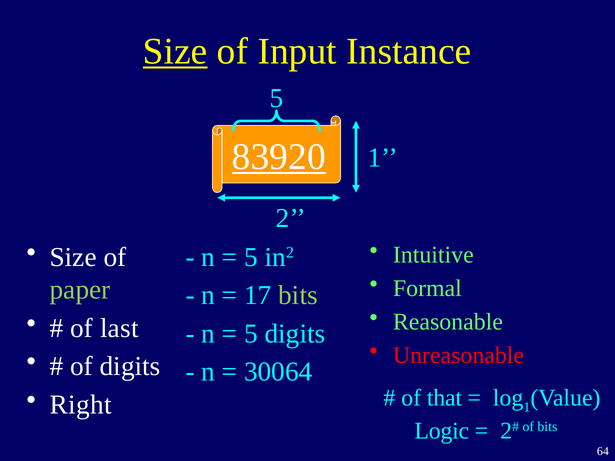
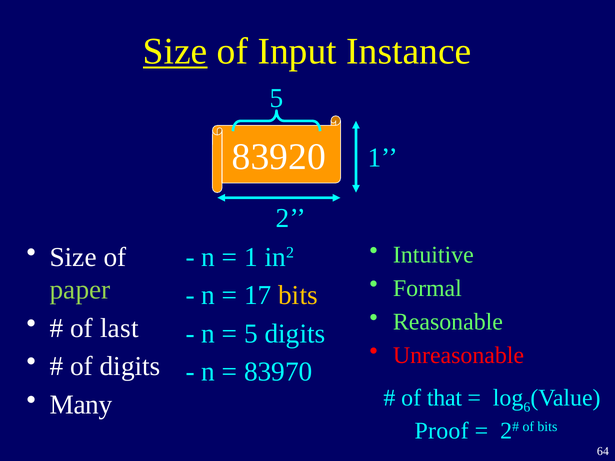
83920 underline: present -> none (279, 157)
5: 5 -> 1 (251, 257)
bits colour: light green -> yellow (298, 295)
30064: 30064 -> 83970 (278, 372)
1: 1 -> 6 (527, 408)
Right: Right -> Many (81, 405)
Logic: Logic -> Proof (442, 431)
